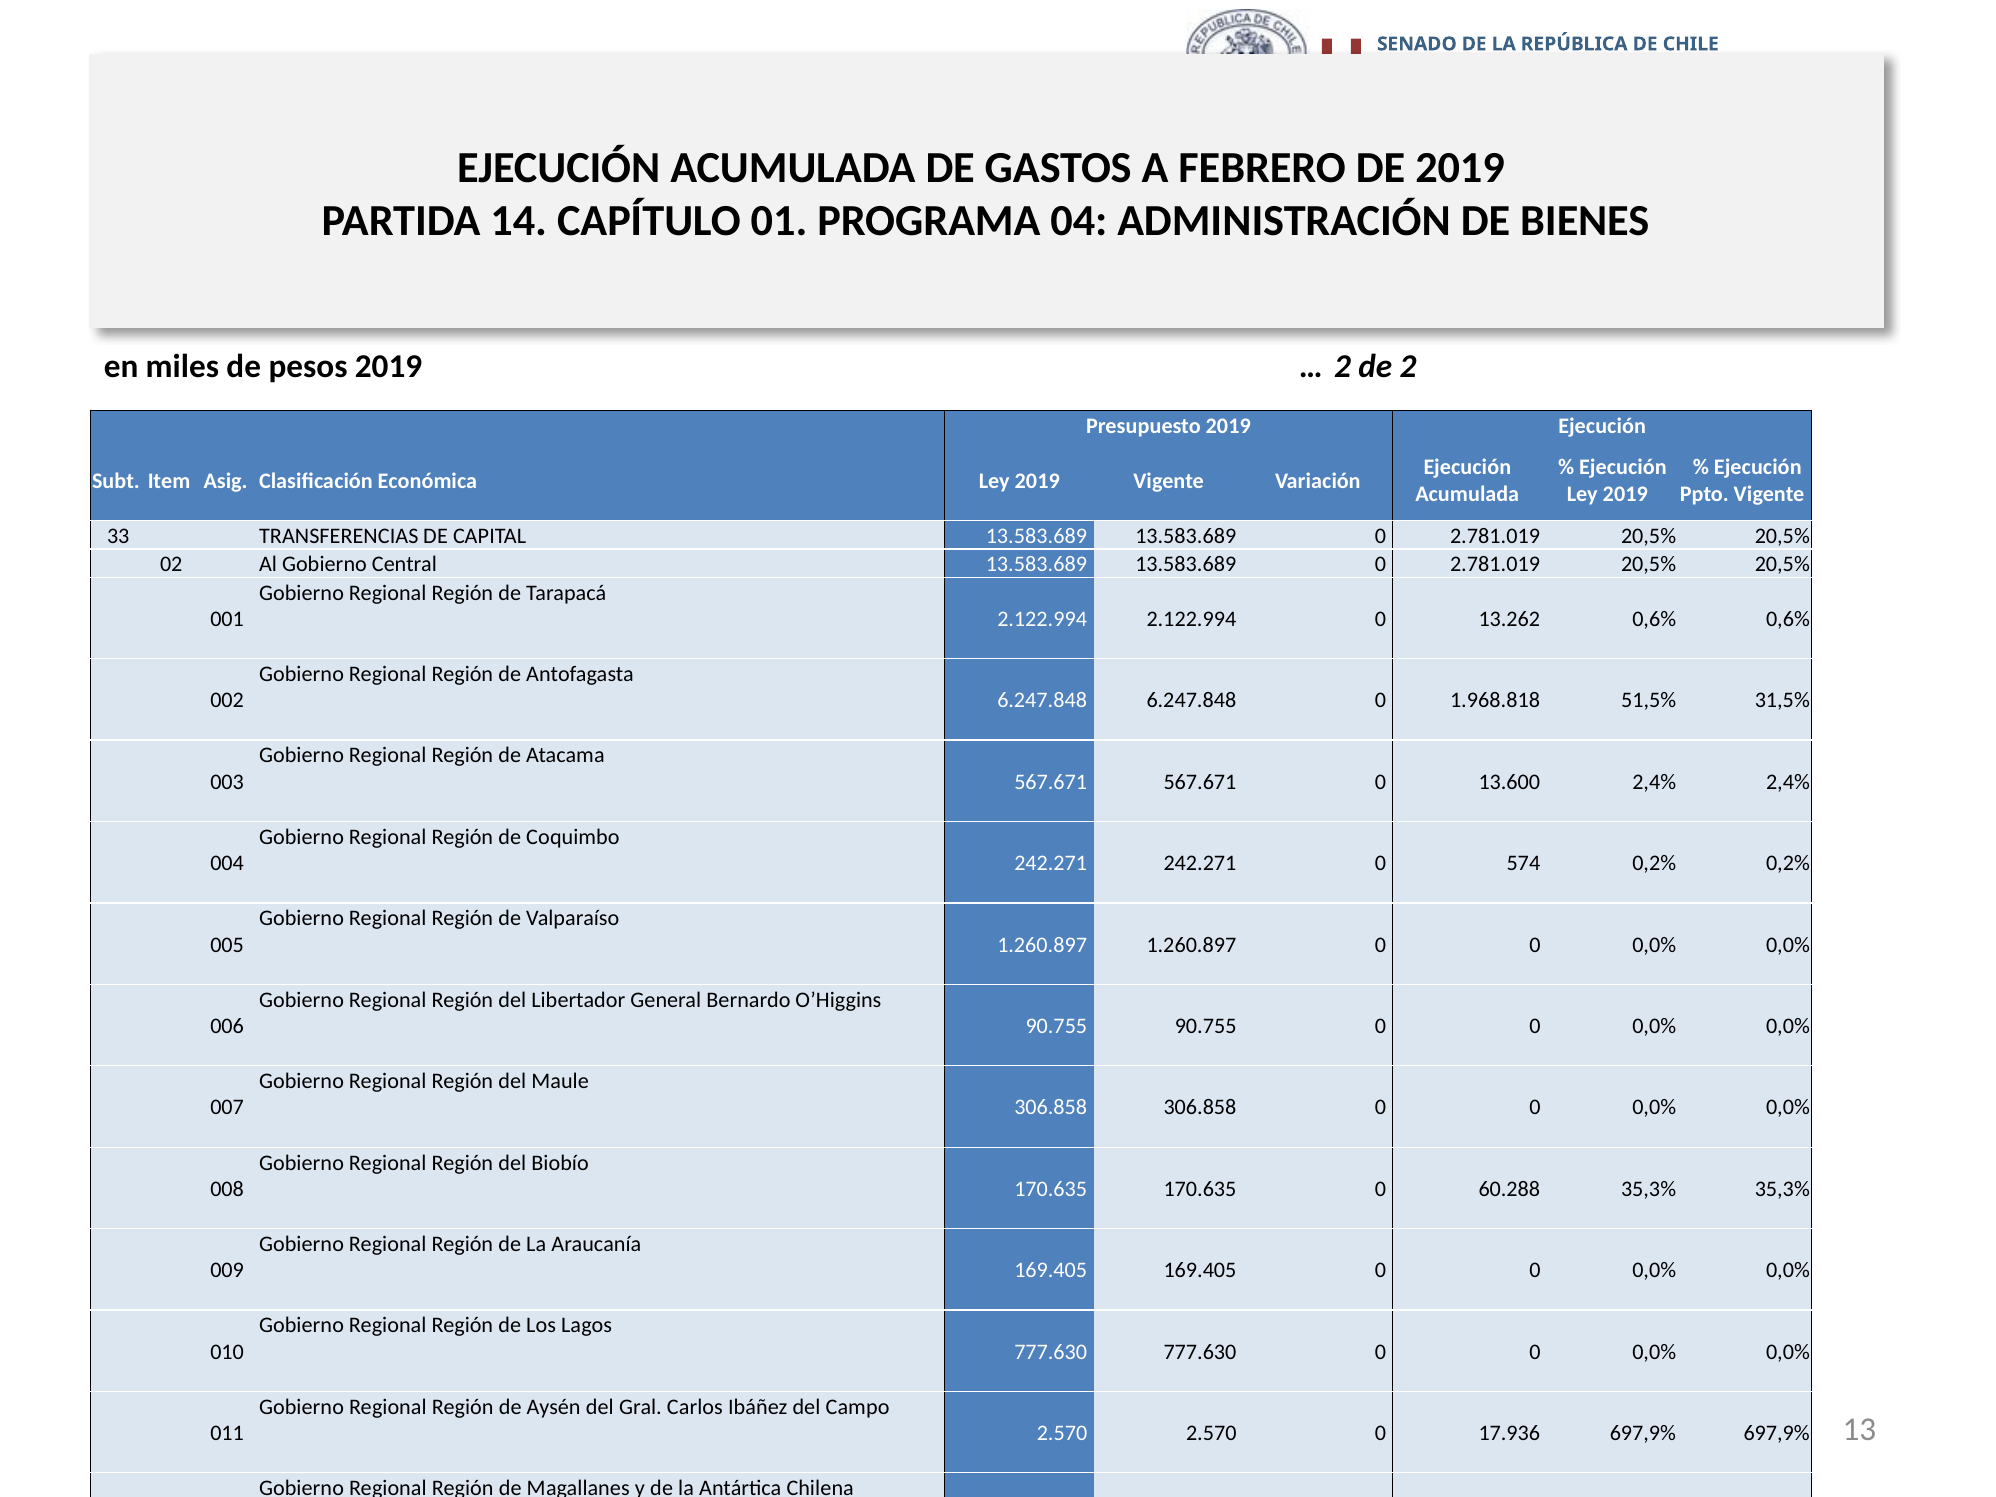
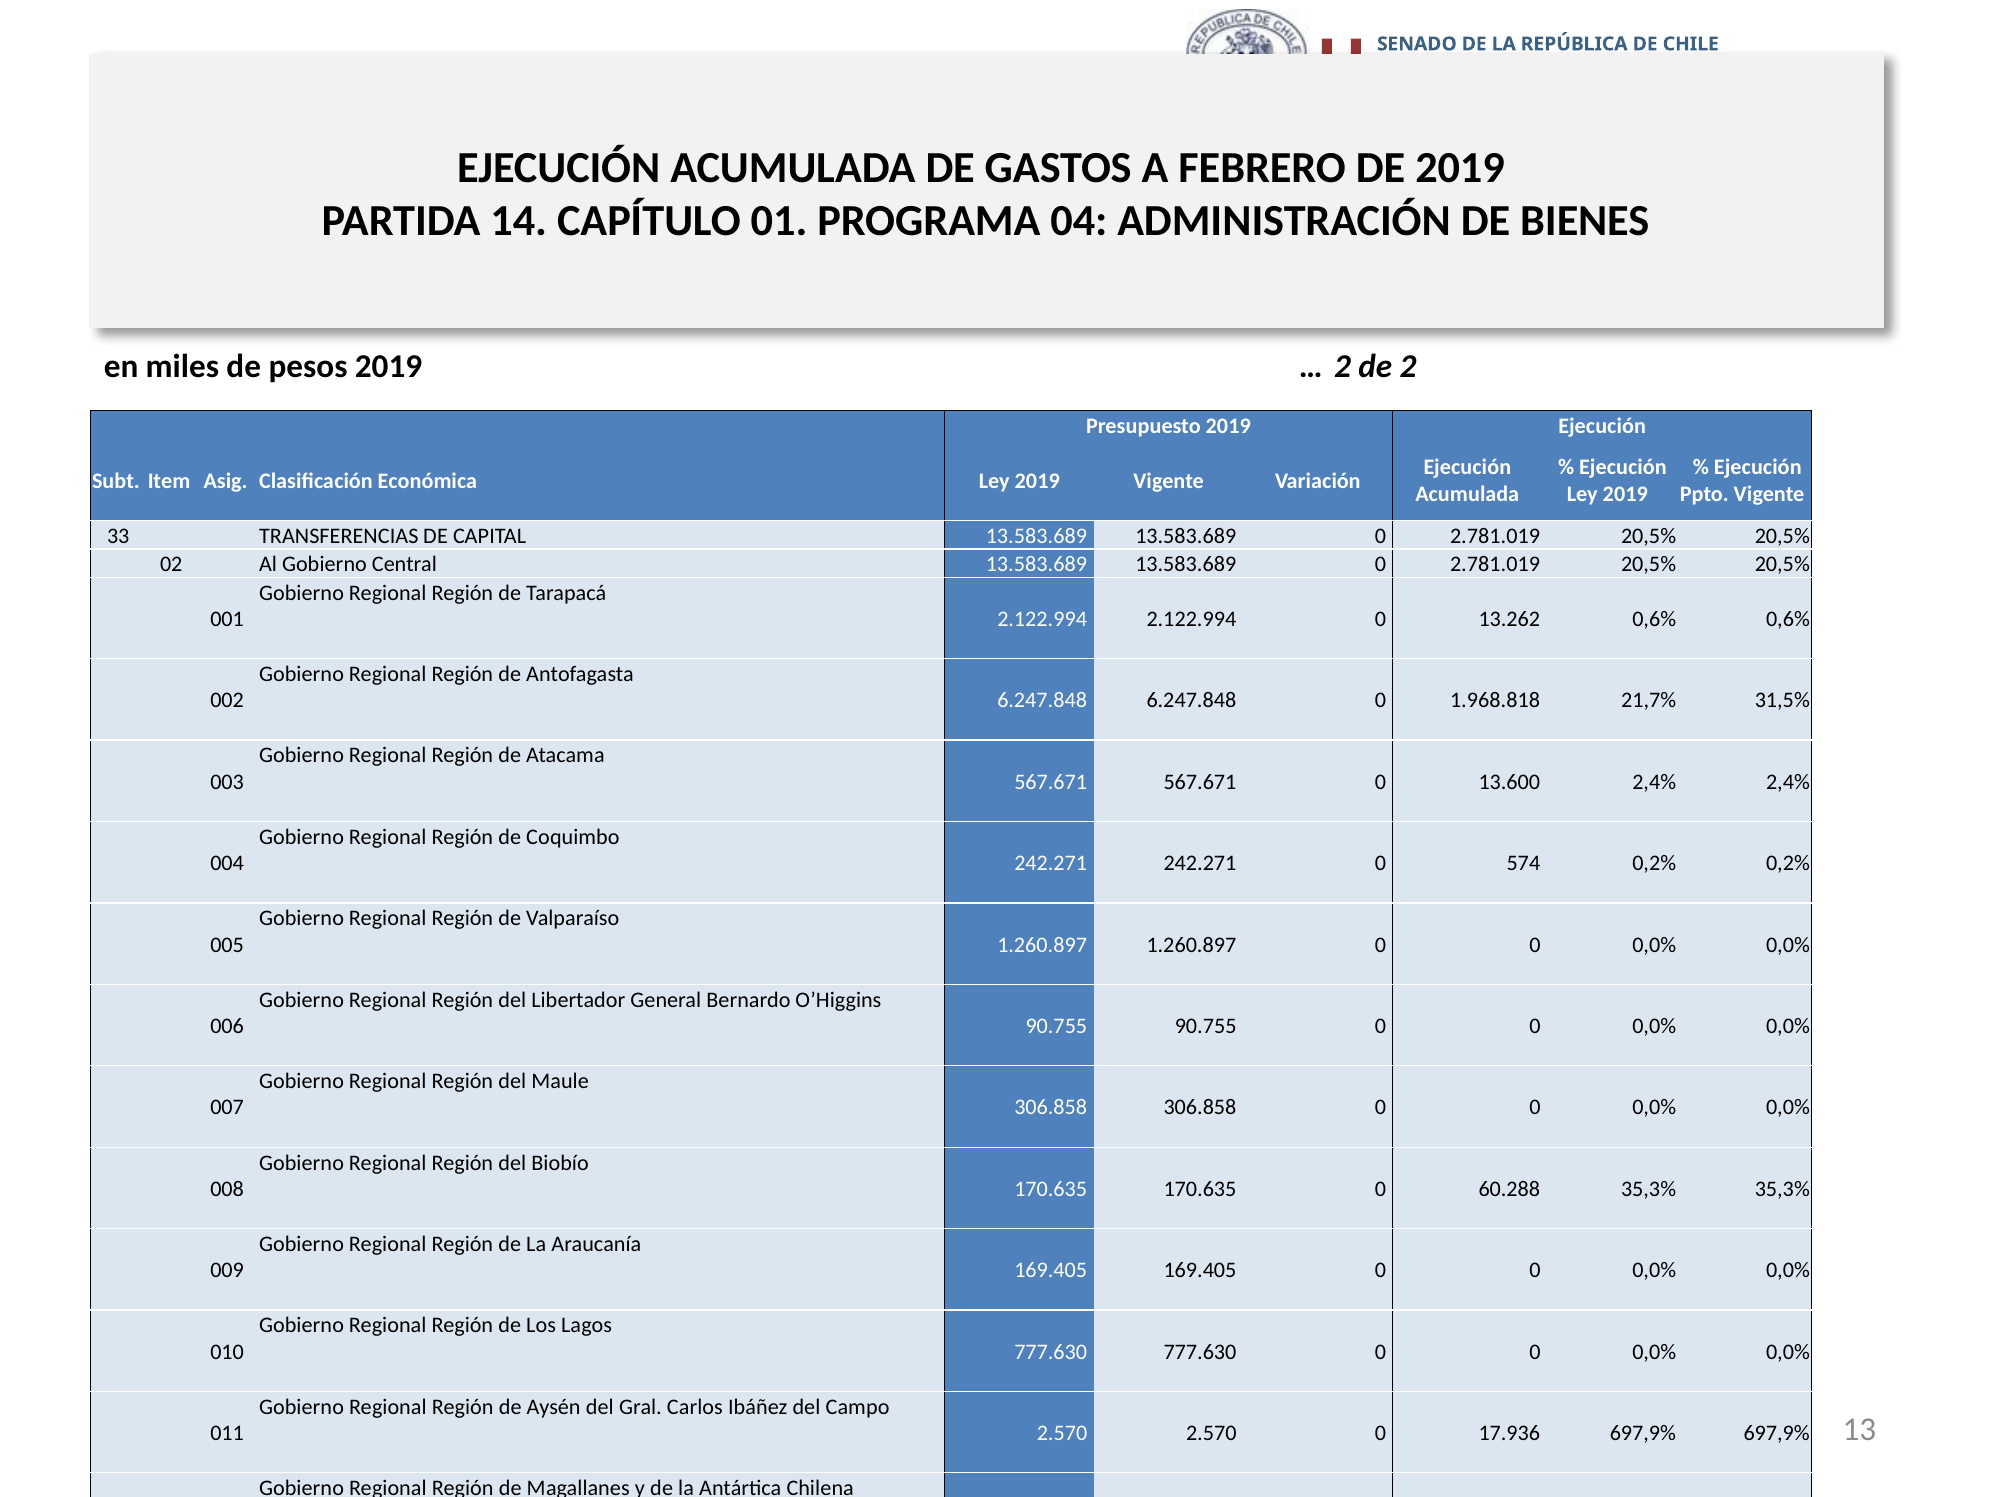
51,5%: 51,5% -> 21,7% (1649, 701)
